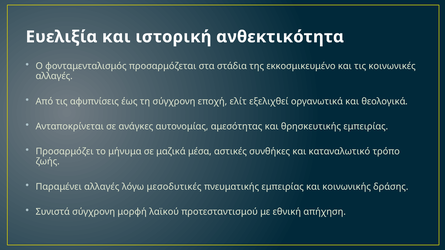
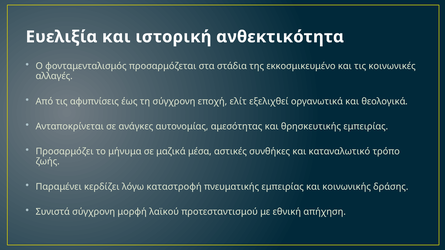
Παραμένει αλλαγές: αλλαγές -> κερδίζει (102, 187)
μεσοδυτικές: μεσοδυτικές -> καταστροφή (174, 187)
